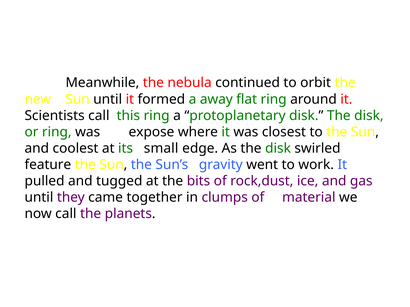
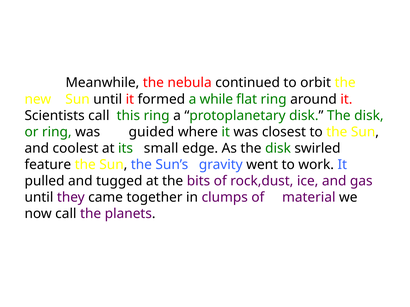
away: away -> while (216, 99)
expose: expose -> guided (151, 132)
